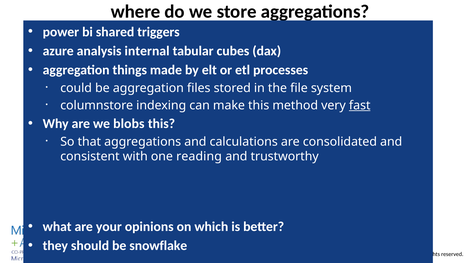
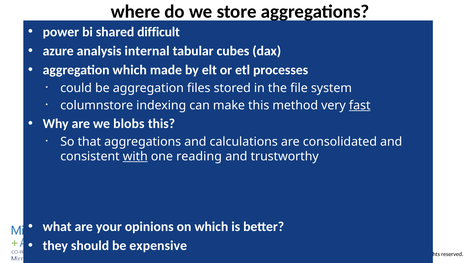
triggers: triggers -> difficult (159, 32)
aggregation things: things -> which (130, 70)
with underline: none -> present (135, 157)
snowflake: snowflake -> expensive (158, 246)
